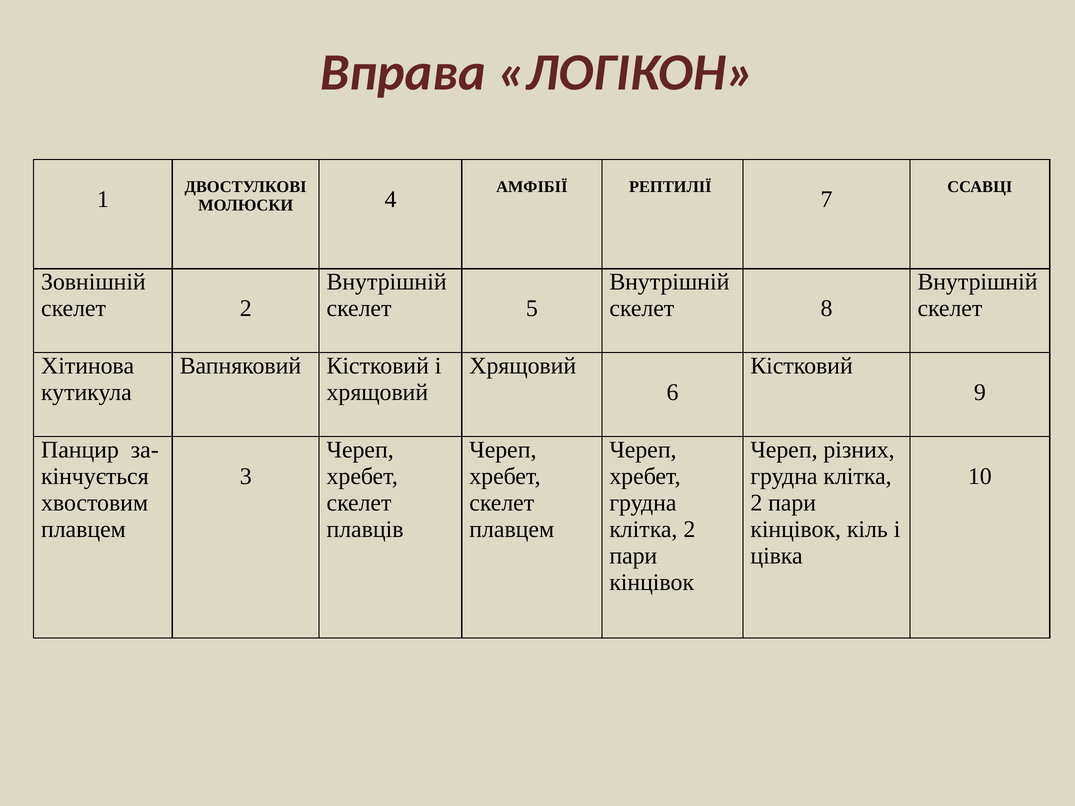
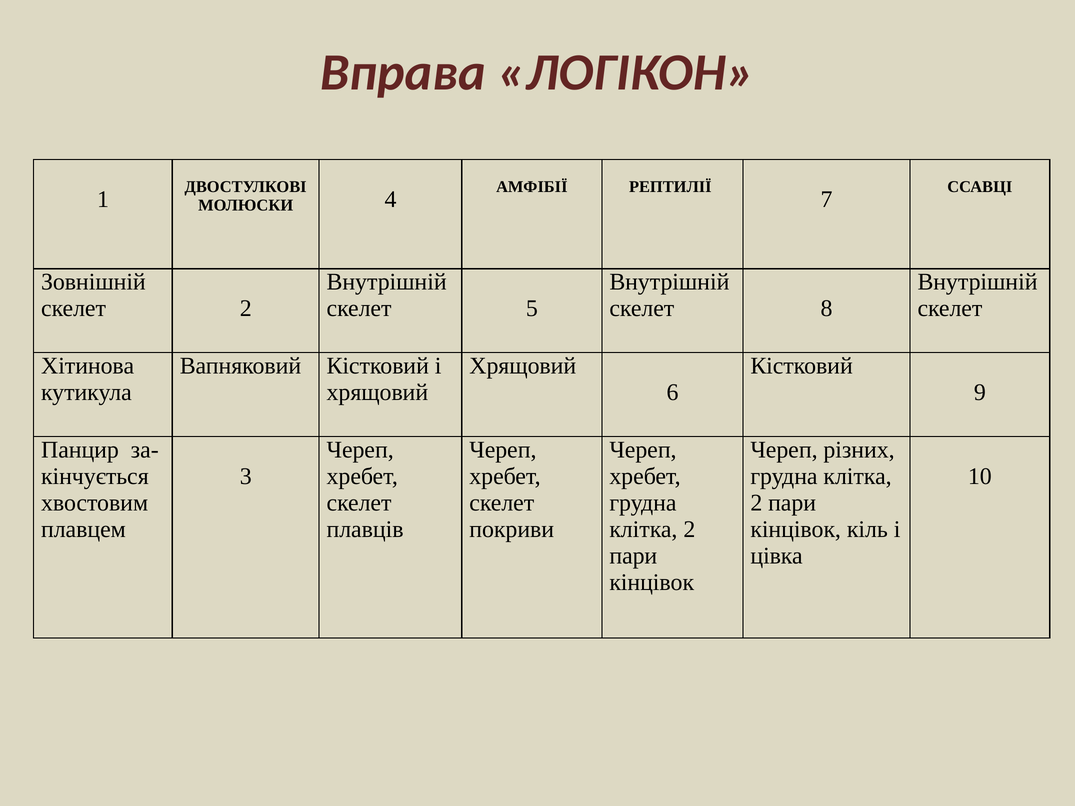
плавцем: плавцем -> покриви (512, 530)
